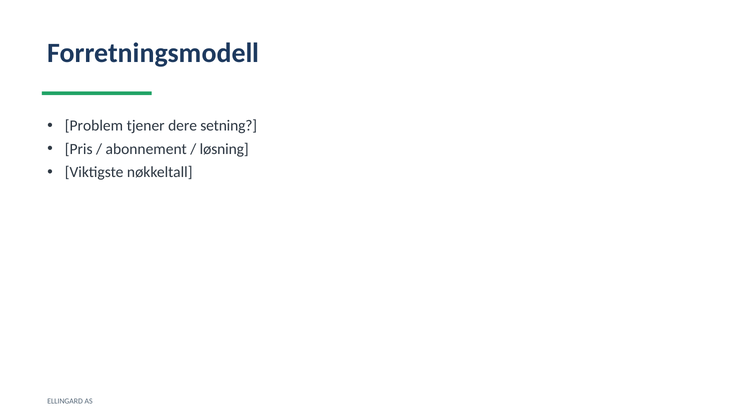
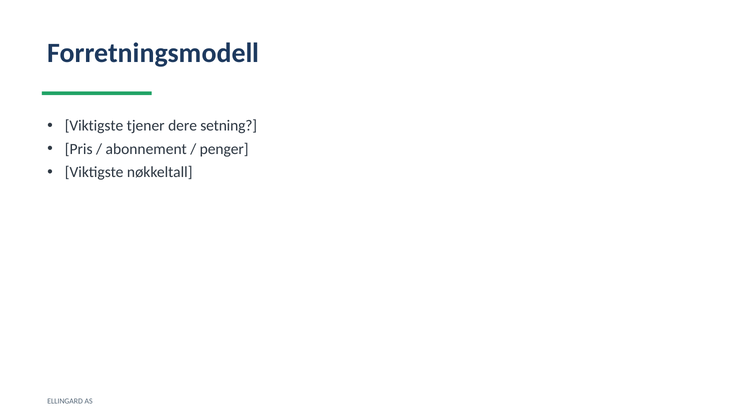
Problem: Problem -> Viktigste (94, 126)
løsning: løsning -> penger (224, 149)
